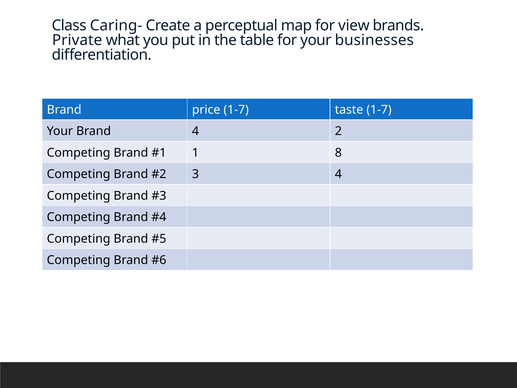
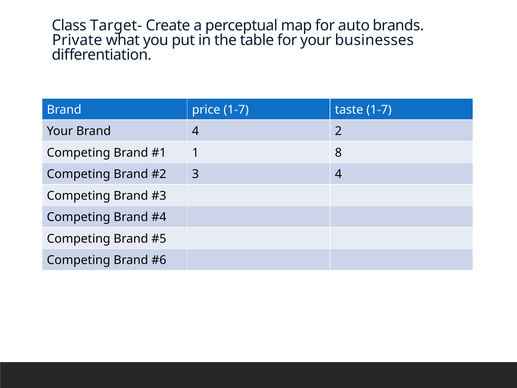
Caring-: Caring- -> Target- (116, 26)
view: view -> auto (354, 26)
